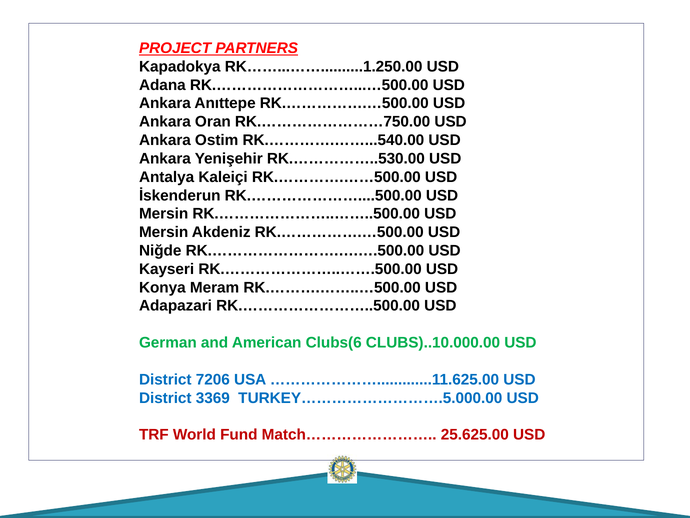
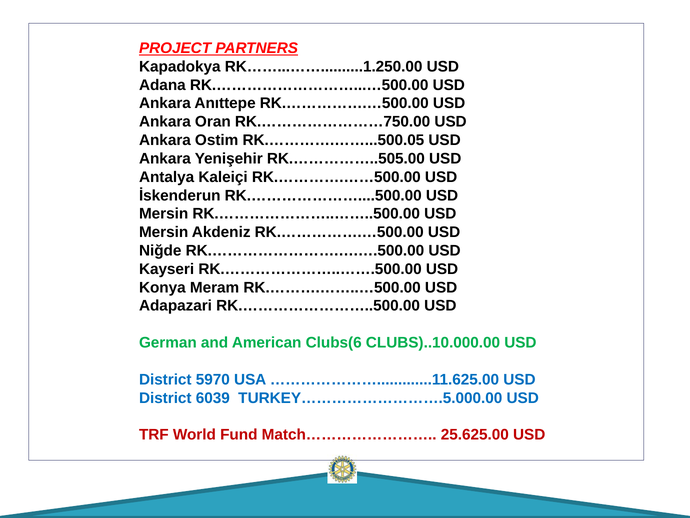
RK.………….……...540.00: RK.………….……...540.00 -> RK.………….……...500.05 (333, 140)
RK.……………..530.00: RK.……………..530.00 -> RK.……………..505.00 (346, 158)
7206: 7206 -> 5970 (213, 379)
3369: 3369 -> 6039 (213, 398)
